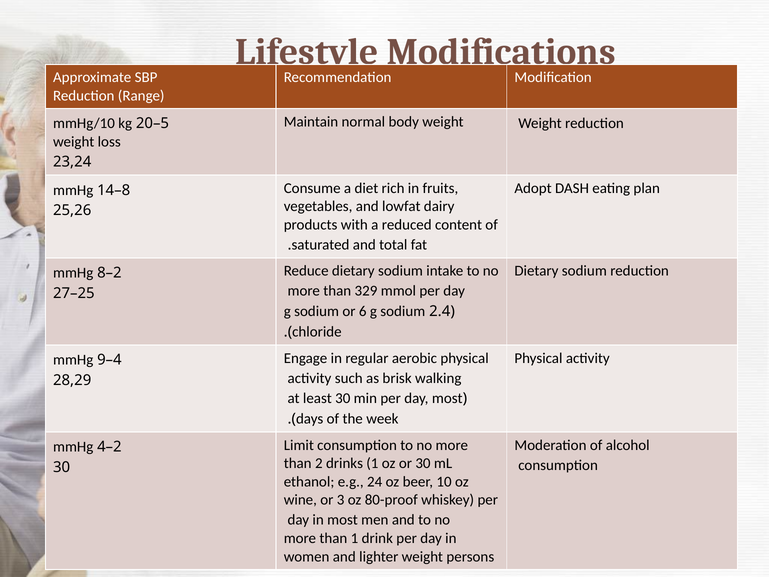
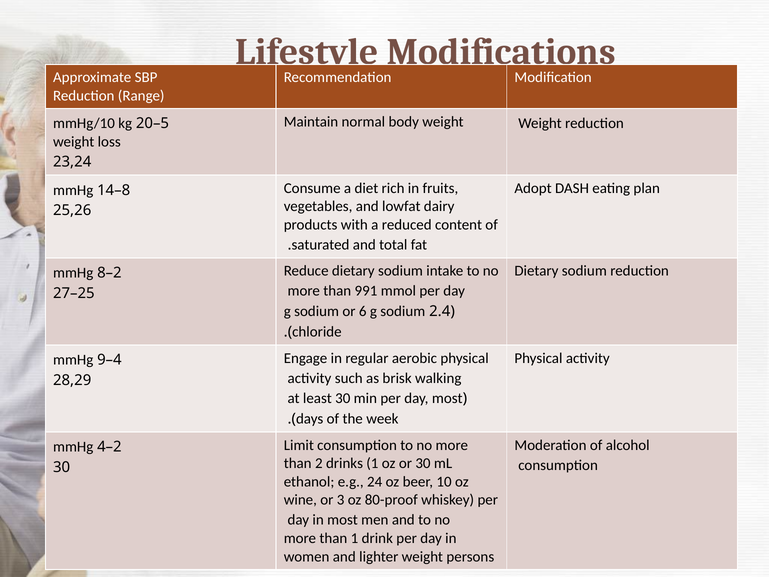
329: 329 -> 991 (366, 291)
